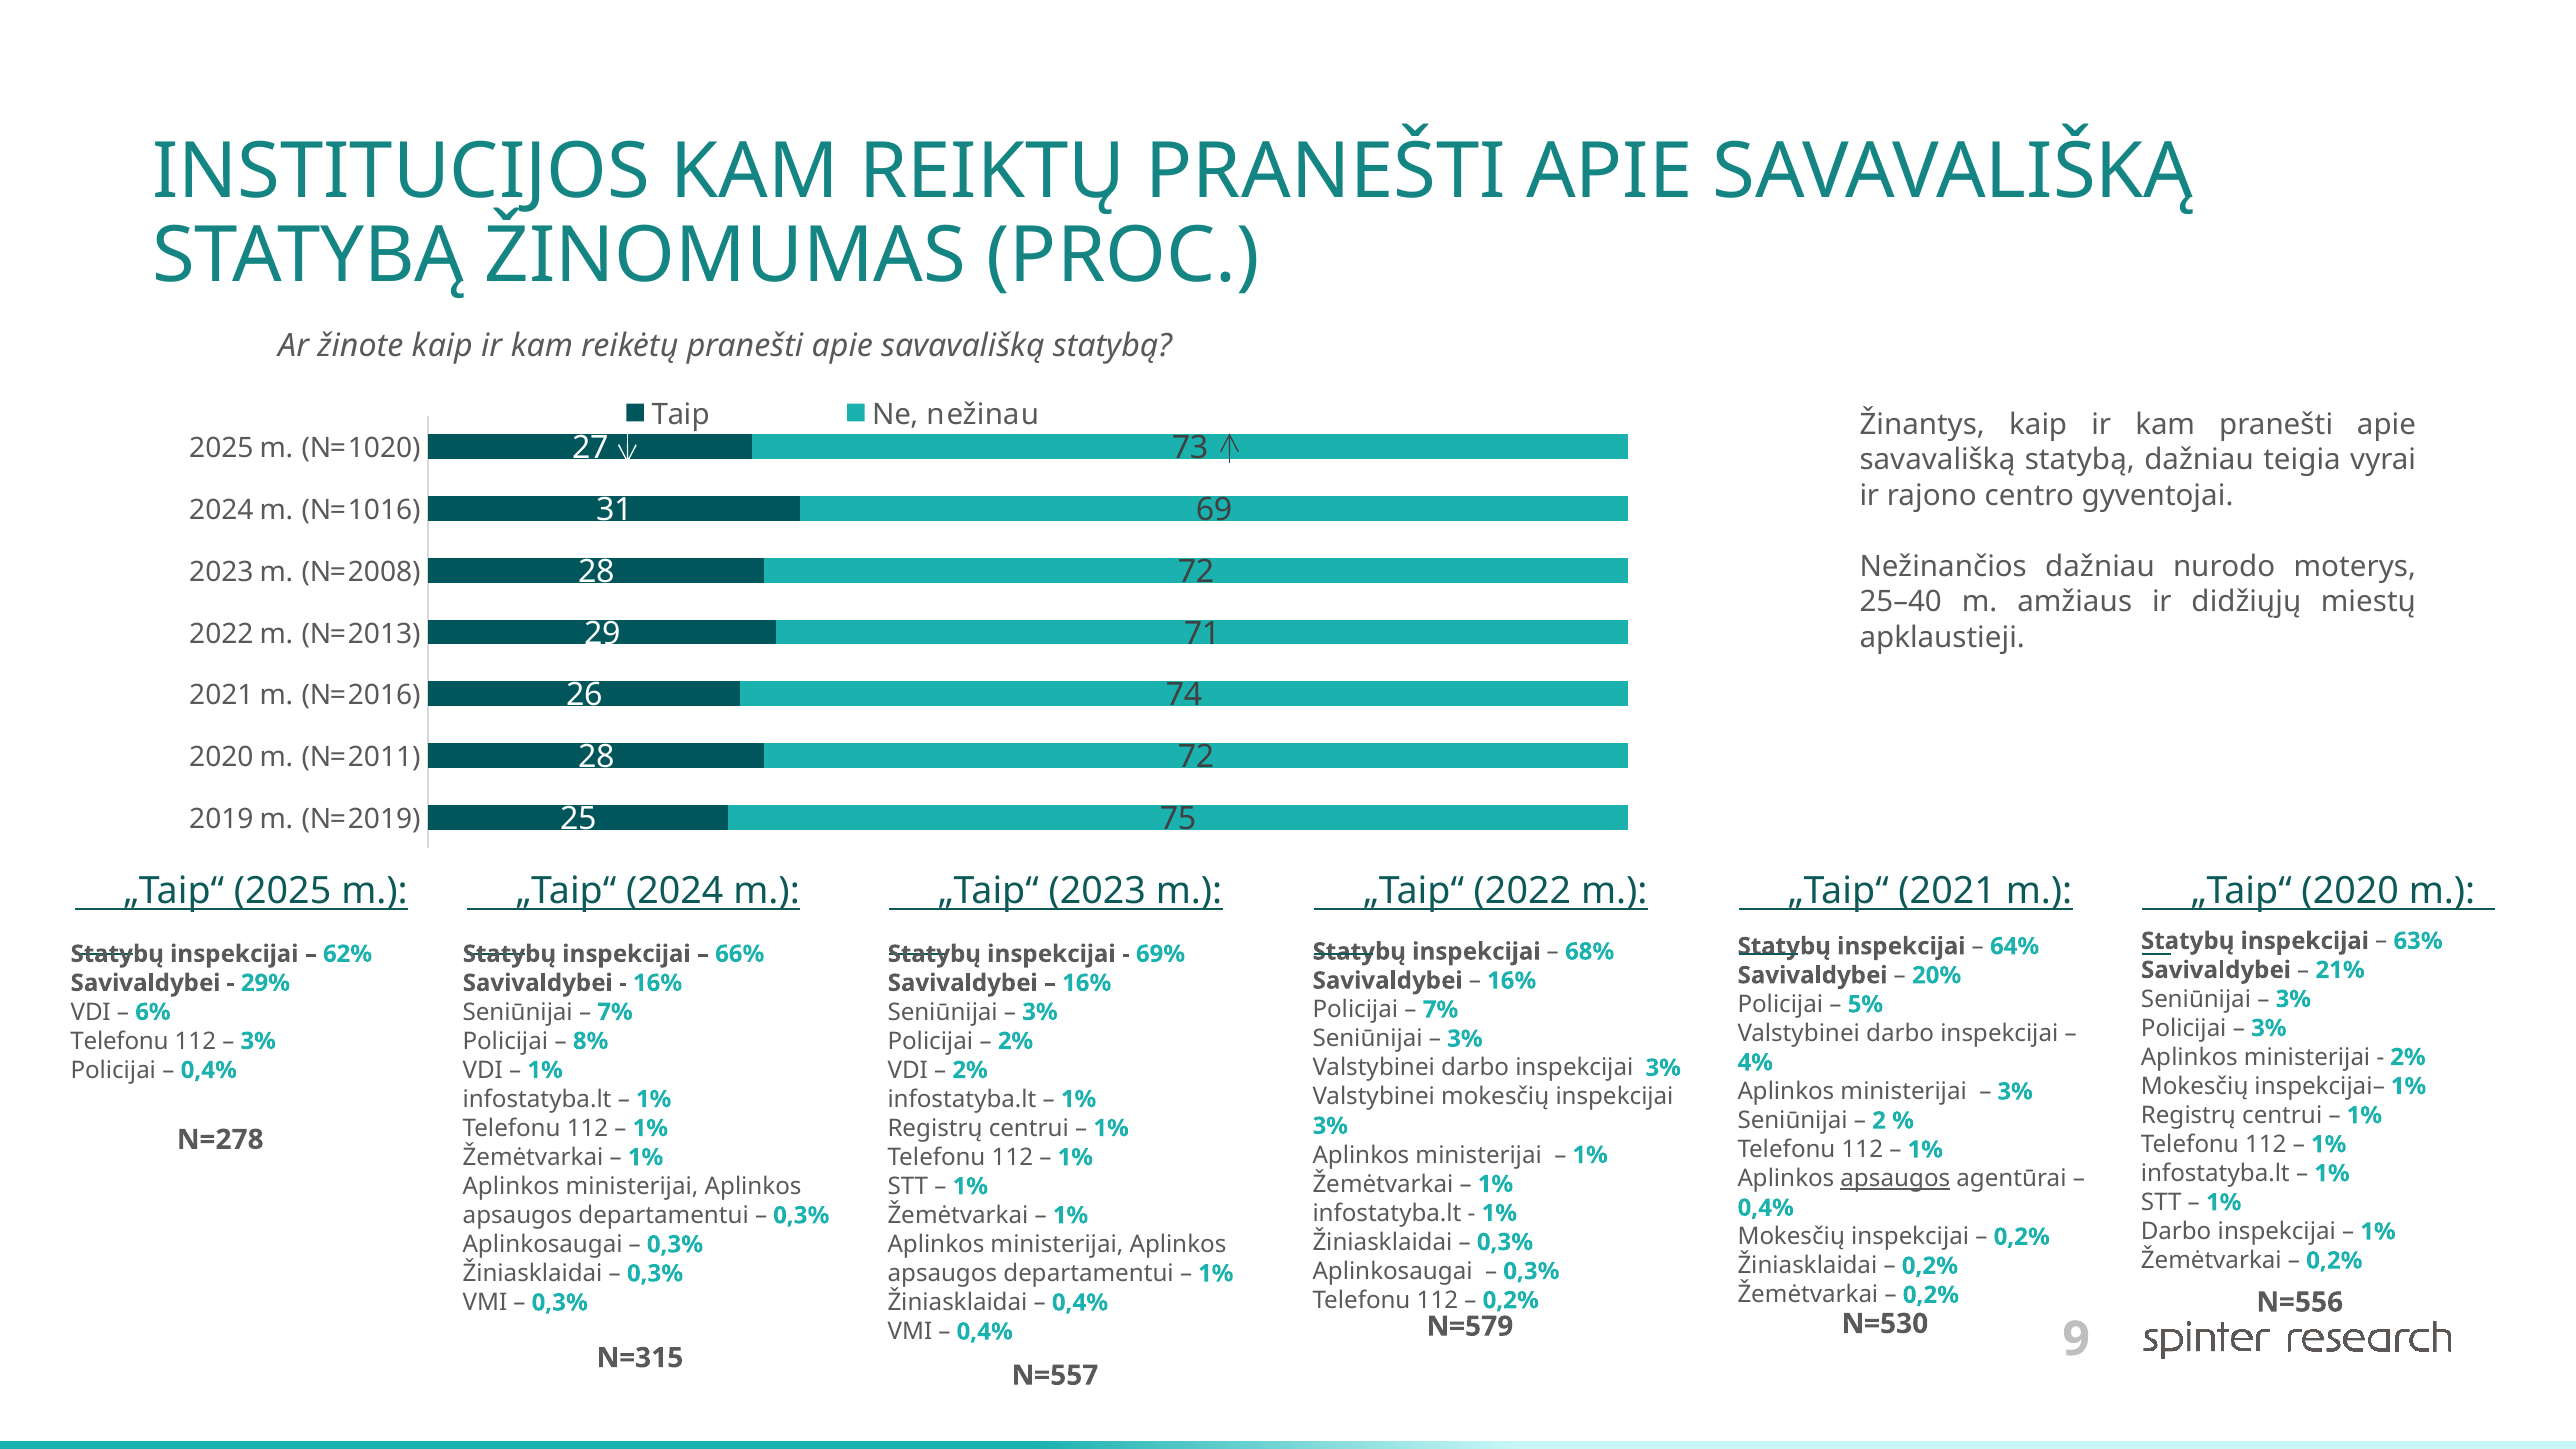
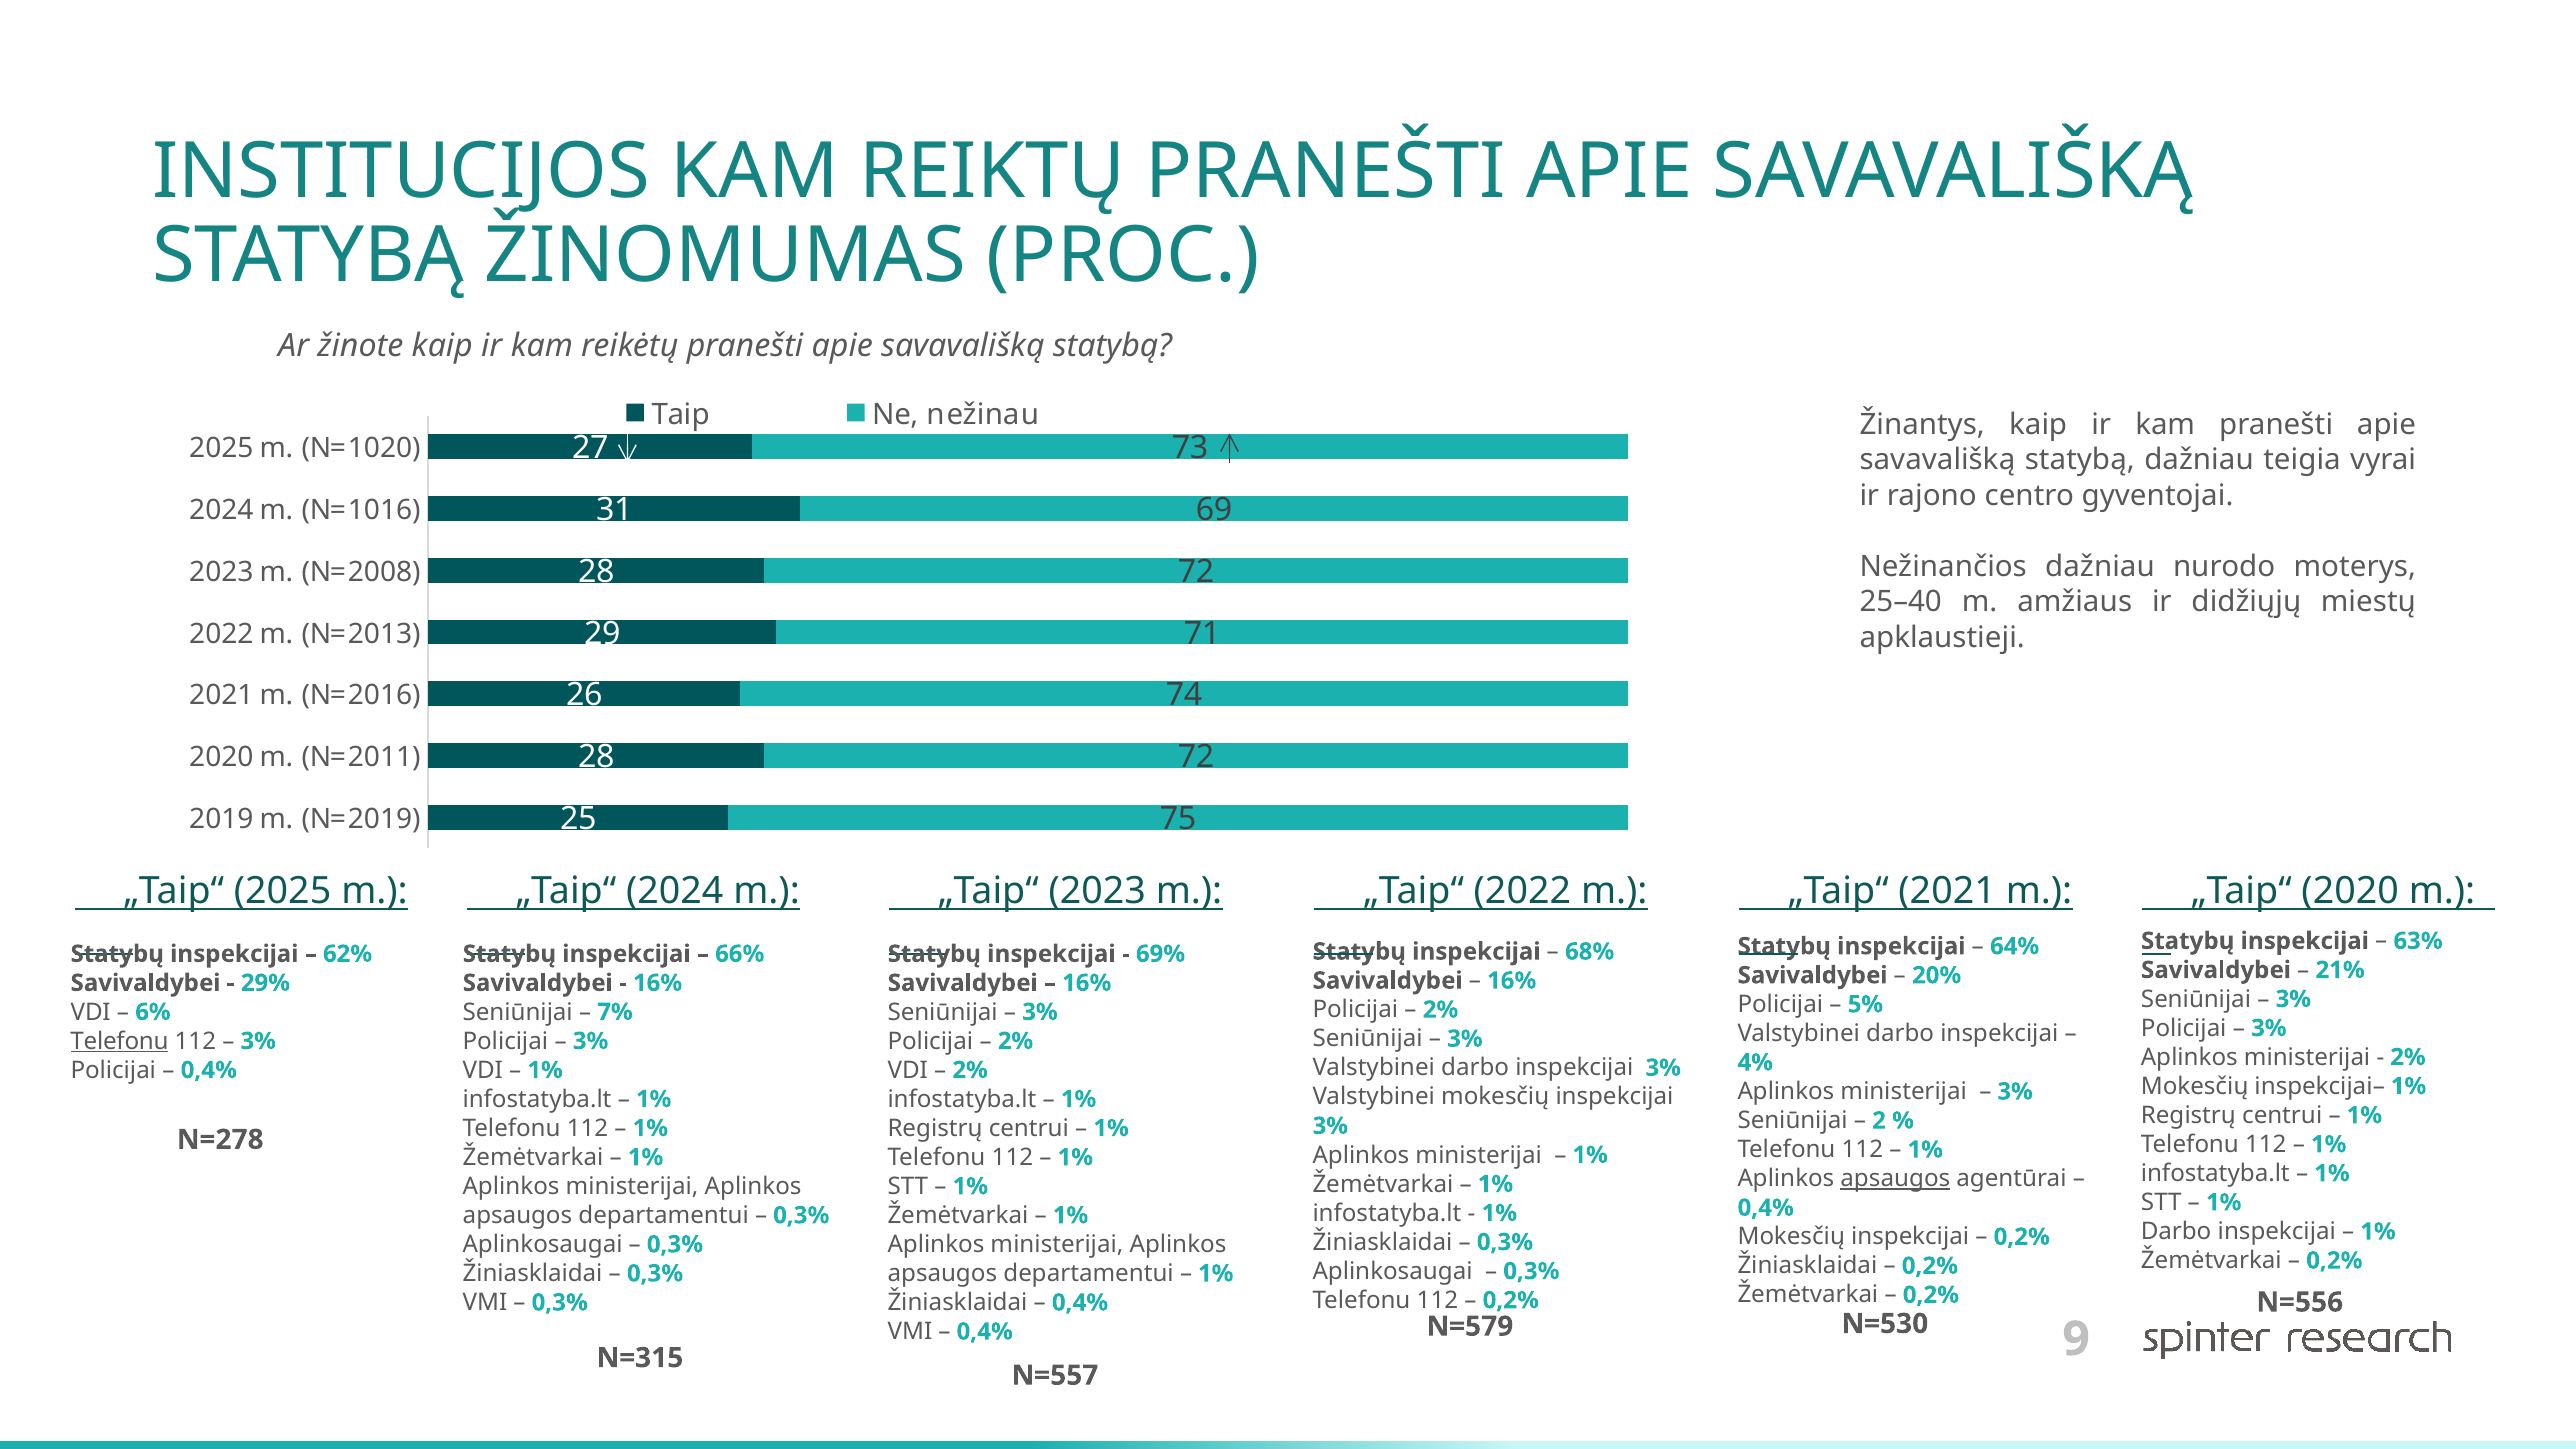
7%: 7% -> 2% (1441, 1010)
Telefonu underline: none -> present (120, 1041)
8%: 8% -> 3% (591, 1041)
